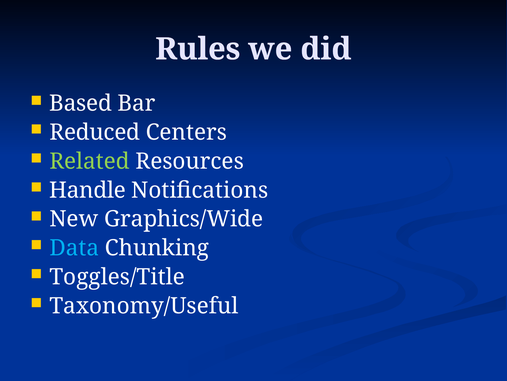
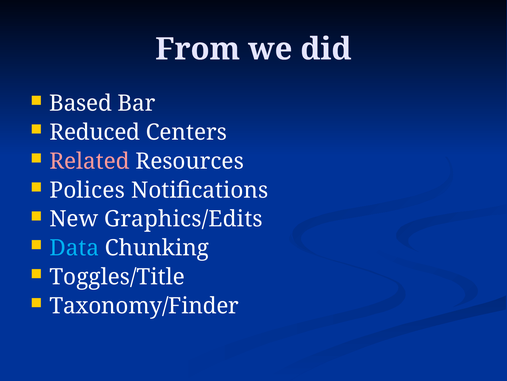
Rules: Rules -> From (198, 49)
Related colour: light green -> pink (90, 161)
Handle: Handle -> Polices (87, 190)
Graphics/Wide: Graphics/Wide -> Graphics/Edits (183, 219)
Taxonomy/Useful: Taxonomy/Useful -> Taxonomy/Finder (144, 305)
